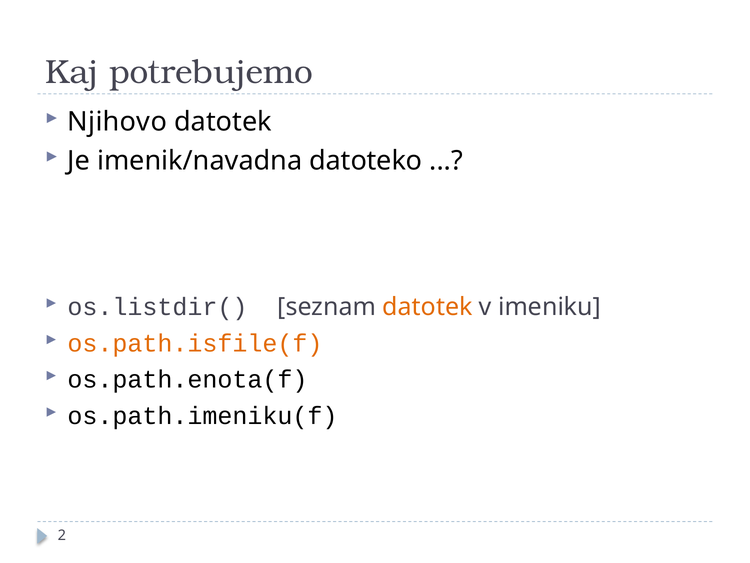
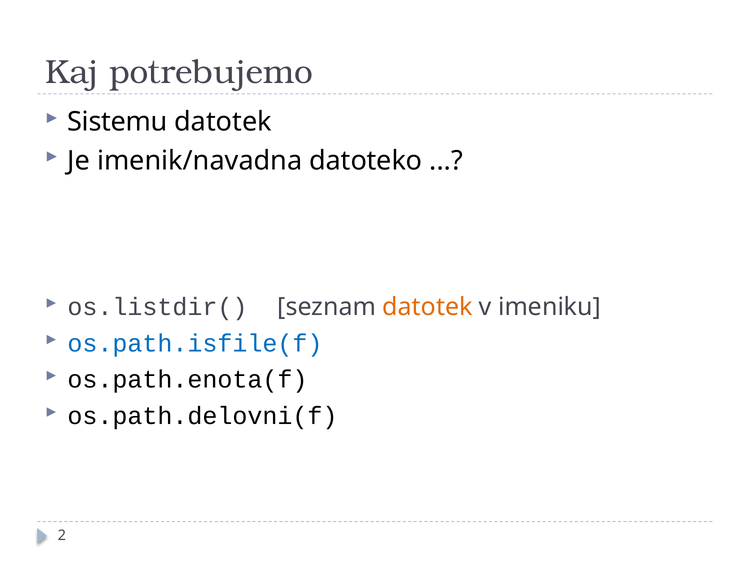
Njihovo: Njihovo -> Sistemu (117, 122)
os.path.isfile(f colour: orange -> blue (195, 343)
os.path.imeniku(f: os.path.imeniku(f -> os.path.delovni(f (202, 416)
